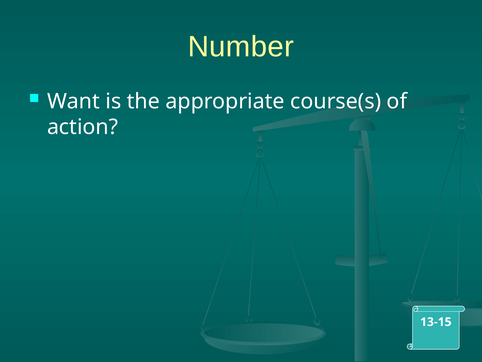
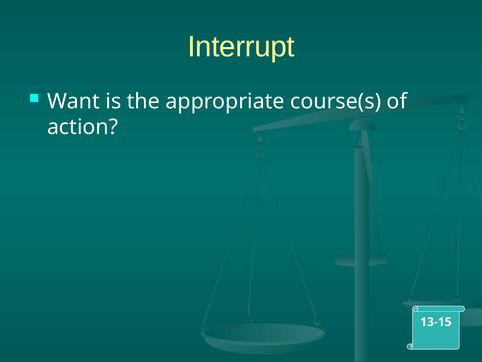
Number: Number -> Interrupt (241, 47)
